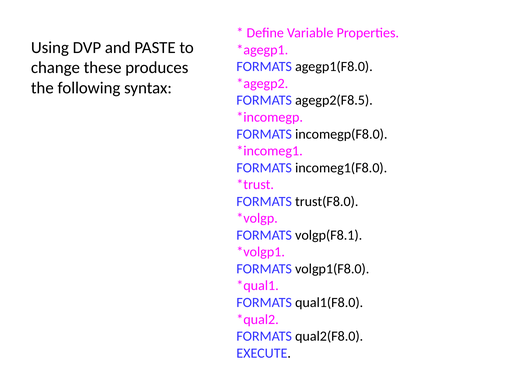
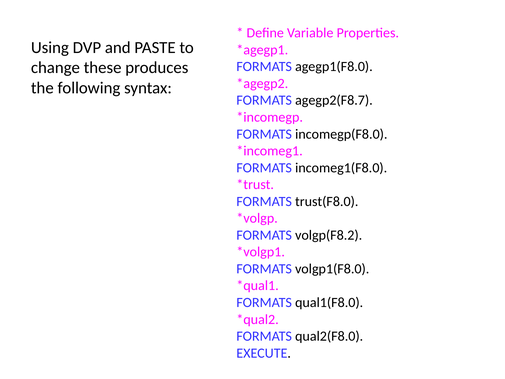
agegp2(F8.5: agegp2(F8.5 -> agegp2(F8.7 (334, 100)
volgp(F8.1: volgp(F8.1 -> volgp(F8.2 (329, 235)
